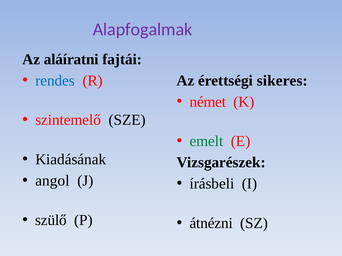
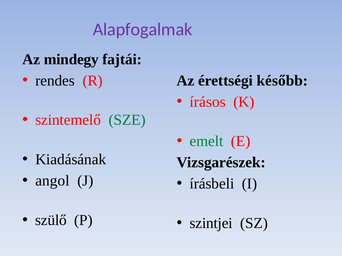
aláíratni: aláíratni -> mindegy (71, 59)
rendes colour: blue -> black (55, 81)
sikeres: sikeres -> később (282, 81)
német: német -> írásos (208, 102)
SZE colour: black -> green (127, 120)
átnézni: átnézni -> szintjei (211, 224)
